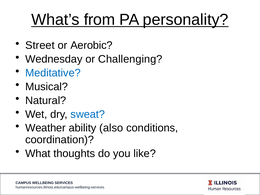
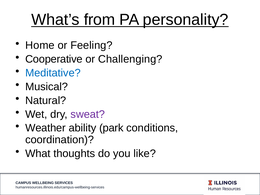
Street: Street -> Home (40, 45)
Aerobic: Aerobic -> Feeling (91, 45)
Wednesday: Wednesday -> Cooperative (54, 59)
sweat colour: blue -> purple (88, 114)
also: also -> park (111, 128)
